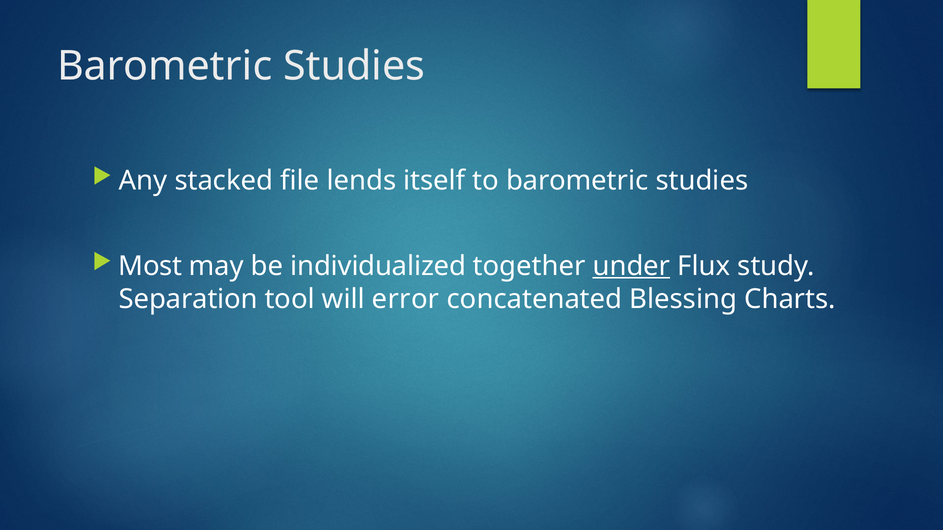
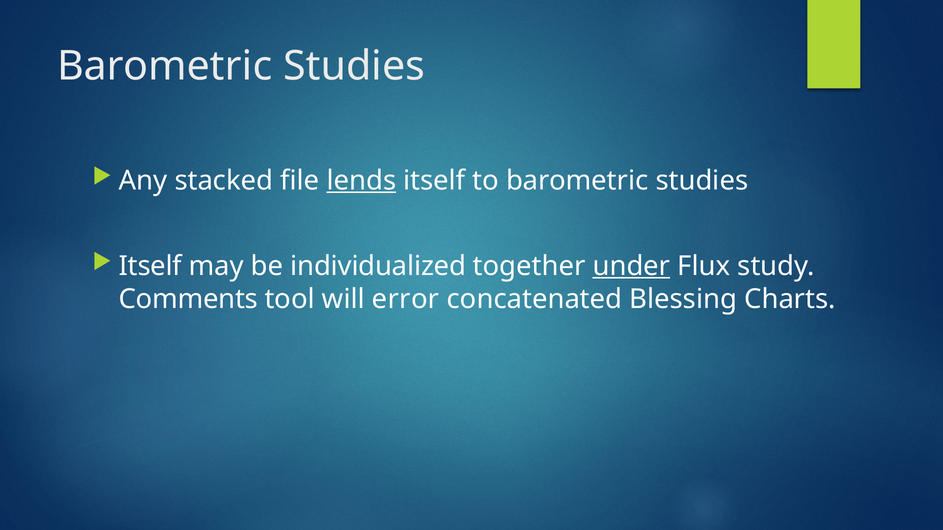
lends underline: none -> present (361, 181)
Most: Most -> Itself (150, 266)
Separation: Separation -> Comments (188, 299)
